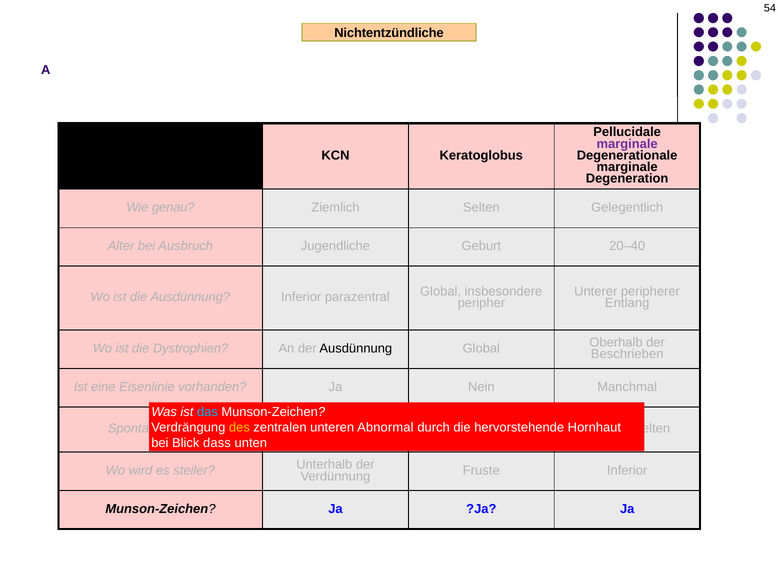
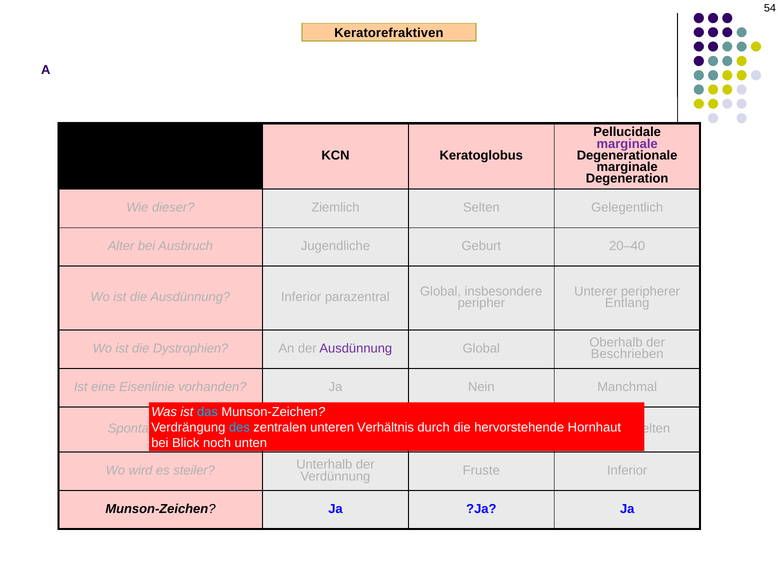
Nichtentzündliche: Nichtentzündliche -> Keratorefraktiven (389, 33)
genau: genau -> dieser (173, 207)
Ausdünnung colour: black -> purple (356, 348)
des colour: yellow -> light blue (239, 427)
Abnormal: Abnormal -> Verhältnis (385, 427)
dass: dass -> noch (217, 443)
